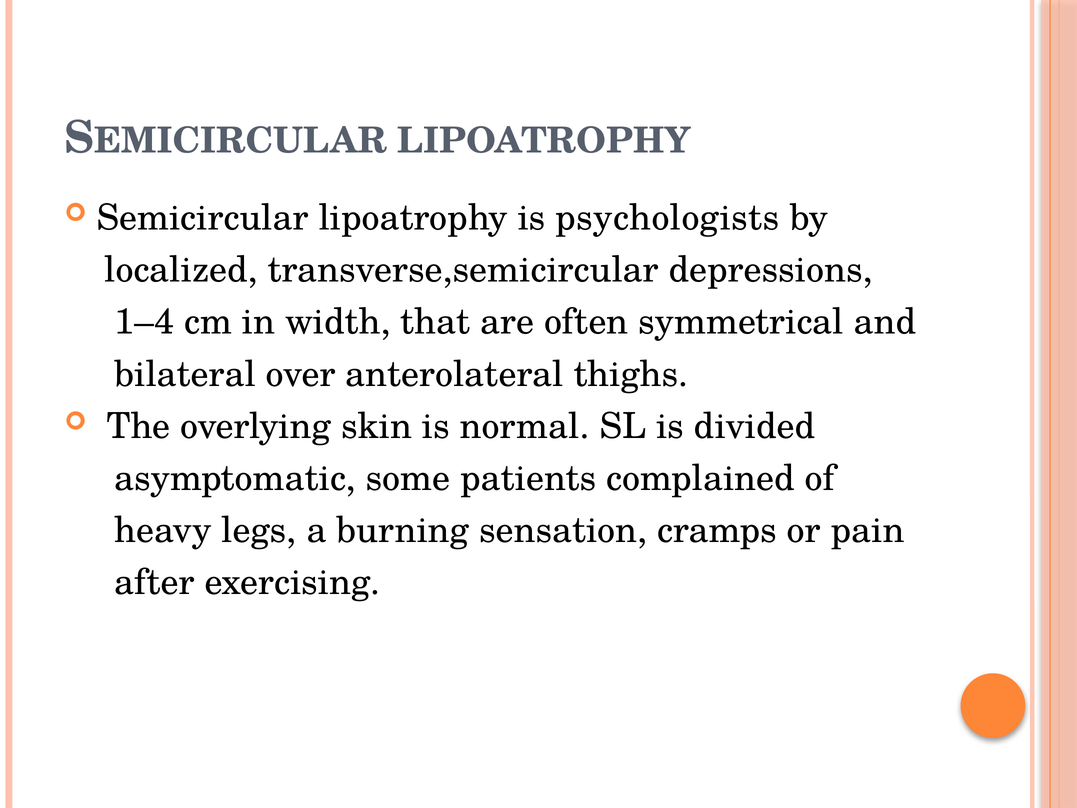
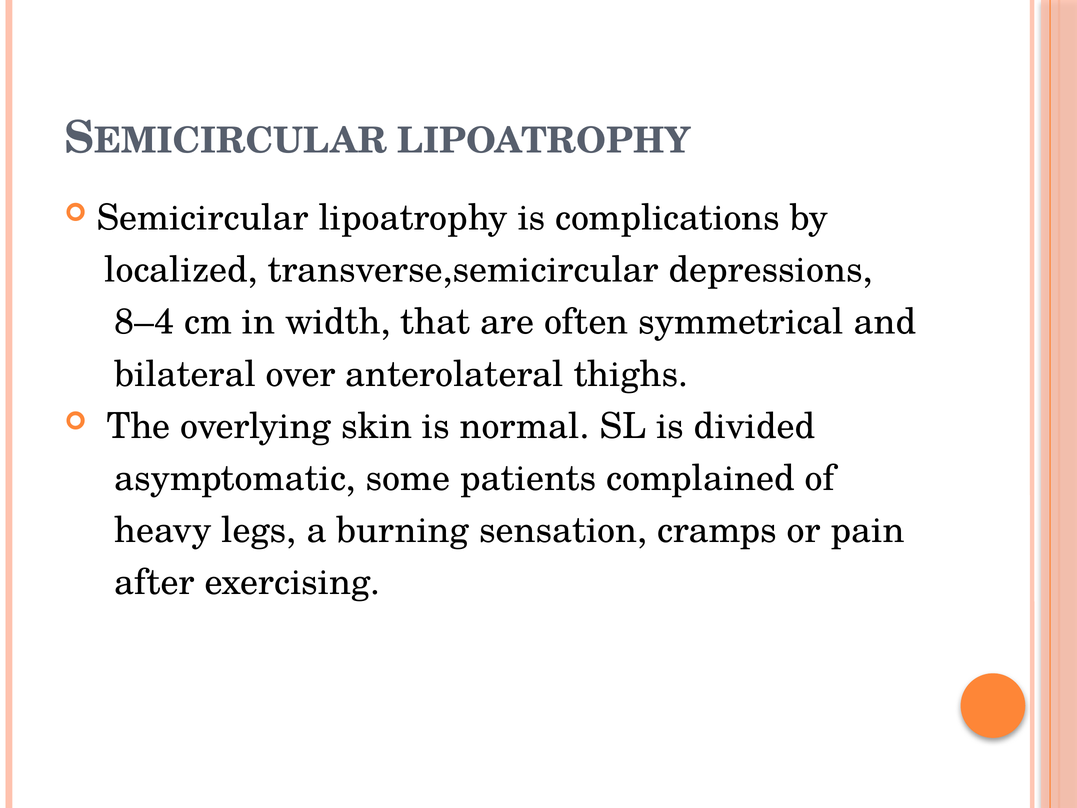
psychologists: psychologists -> complications (668, 218)
1–4: 1–4 -> 8–4 (144, 322)
